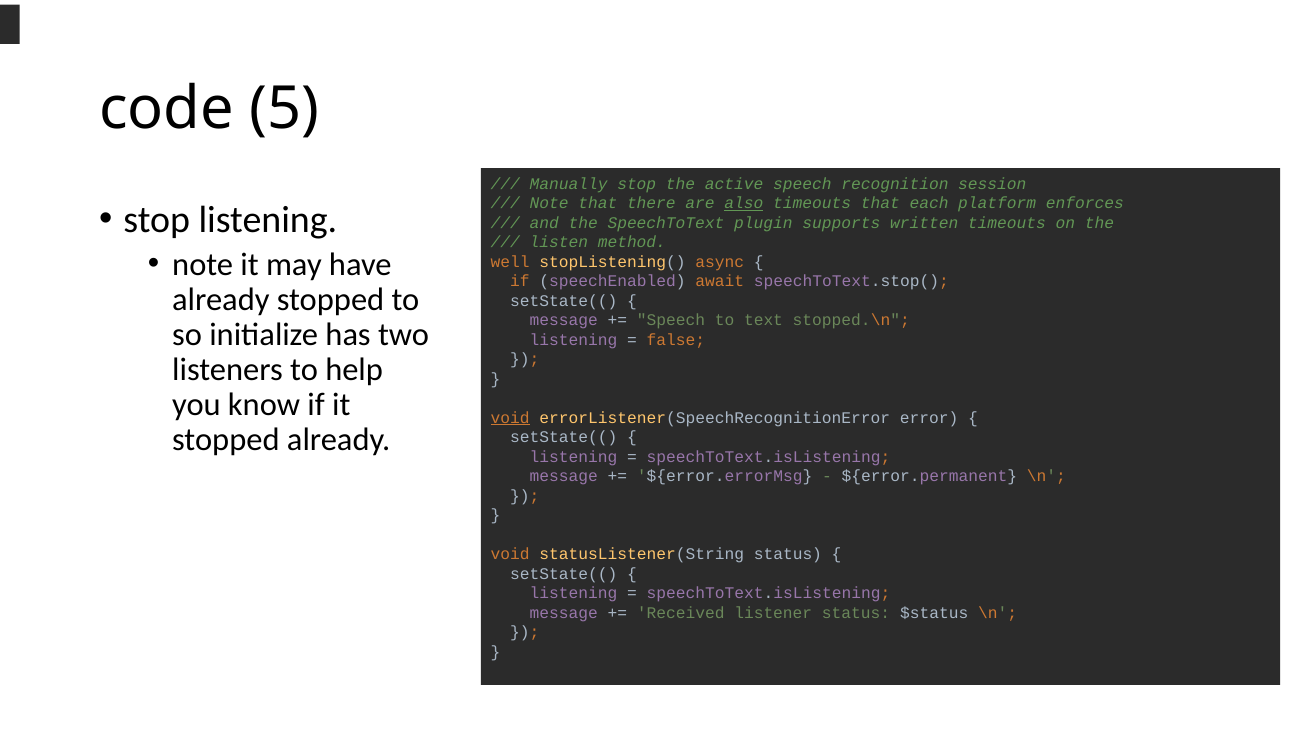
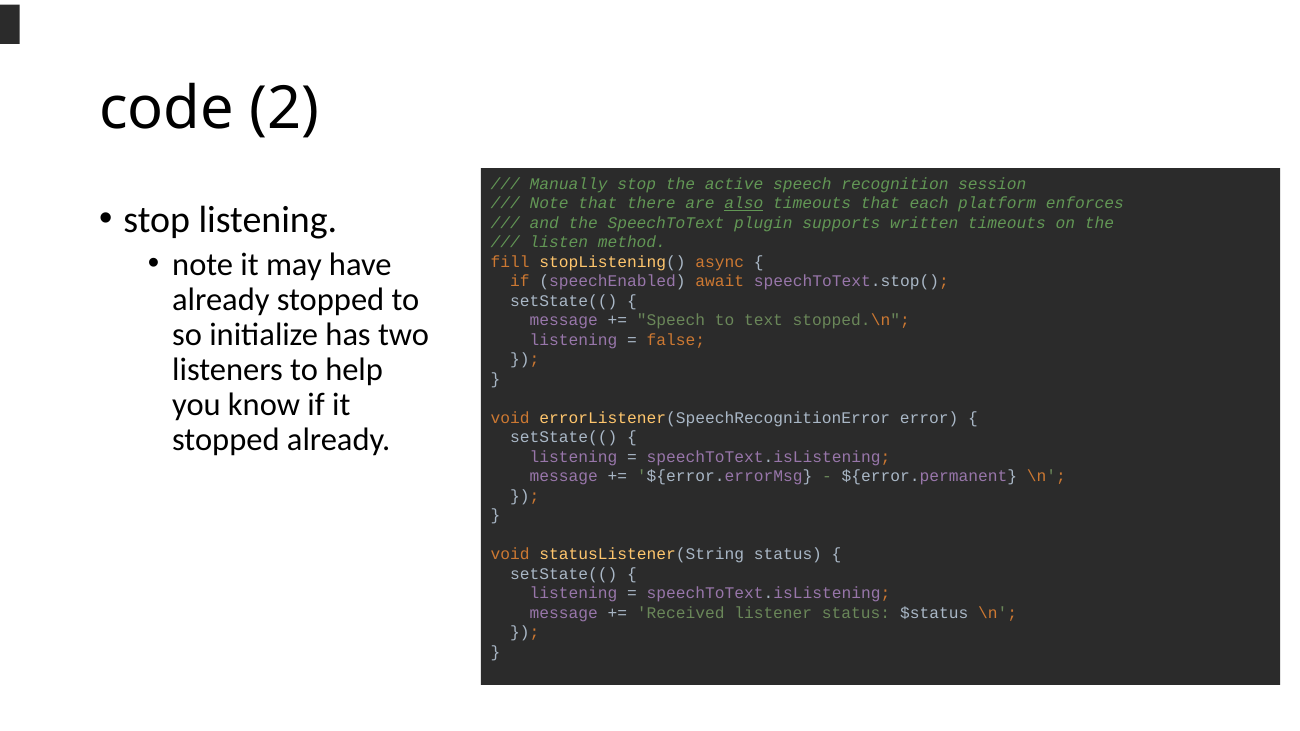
5: 5 -> 2 (284, 109)
well: well -> fill (510, 262)
void underline: present -> none (510, 418)
